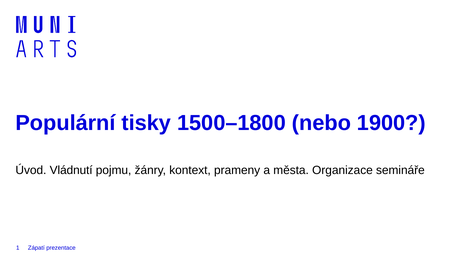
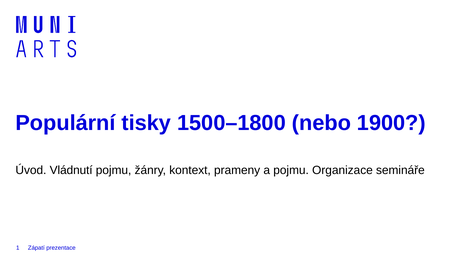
a města: města -> pojmu (291, 170)
